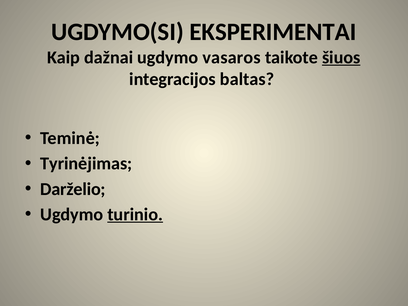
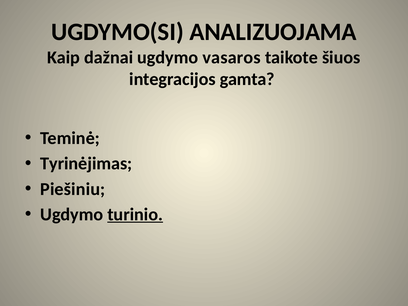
EKSPERIMENTAI: EKSPERIMENTAI -> ANALIZUOJAMA (273, 32)
šiuos underline: present -> none (341, 57)
baltas: baltas -> gamta (247, 79)
Darželio: Darželio -> Piešiniu (73, 189)
